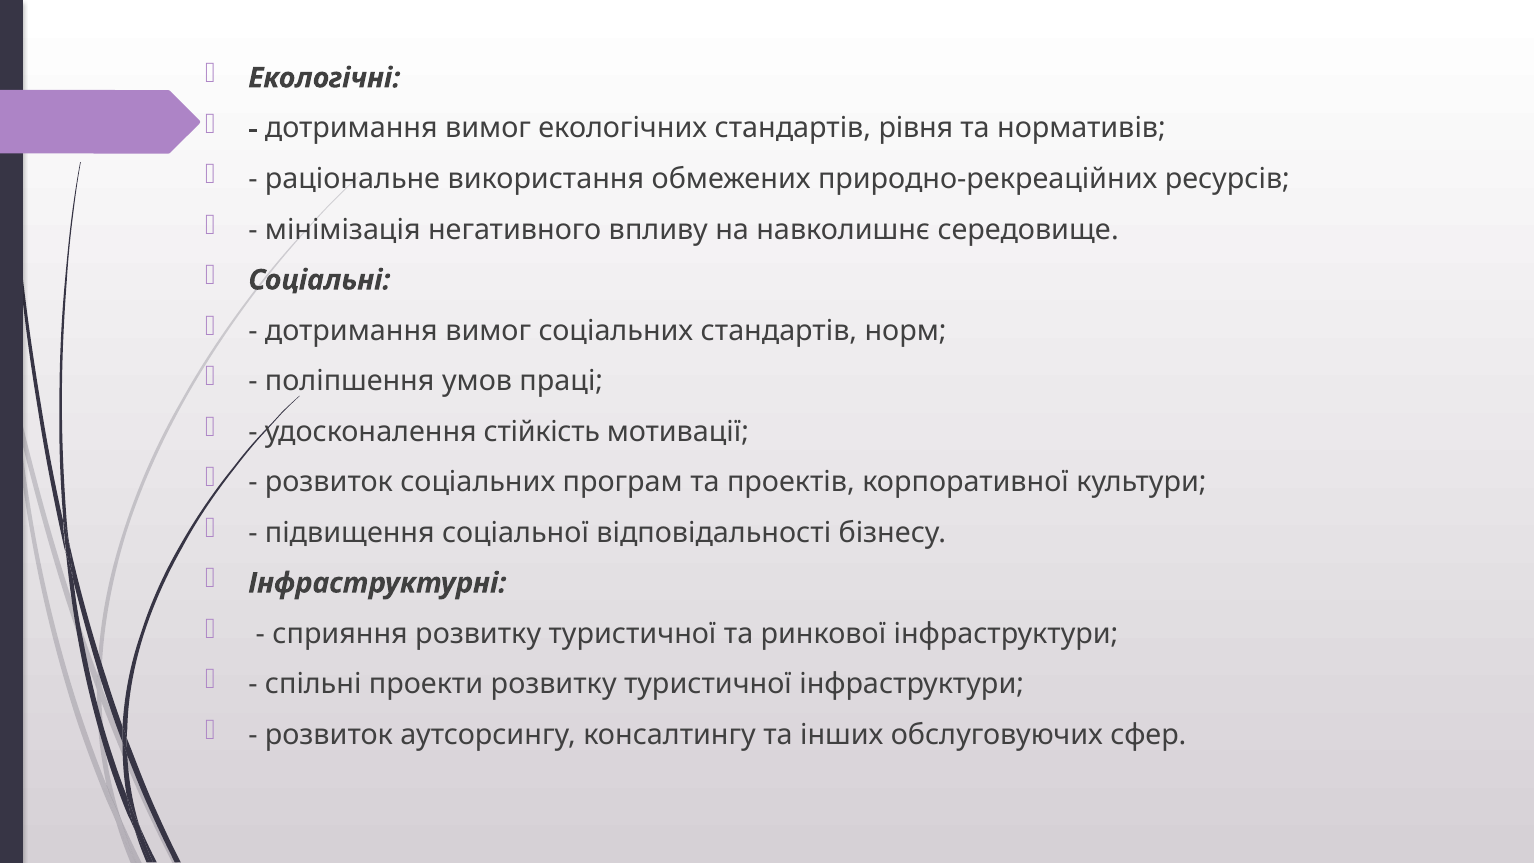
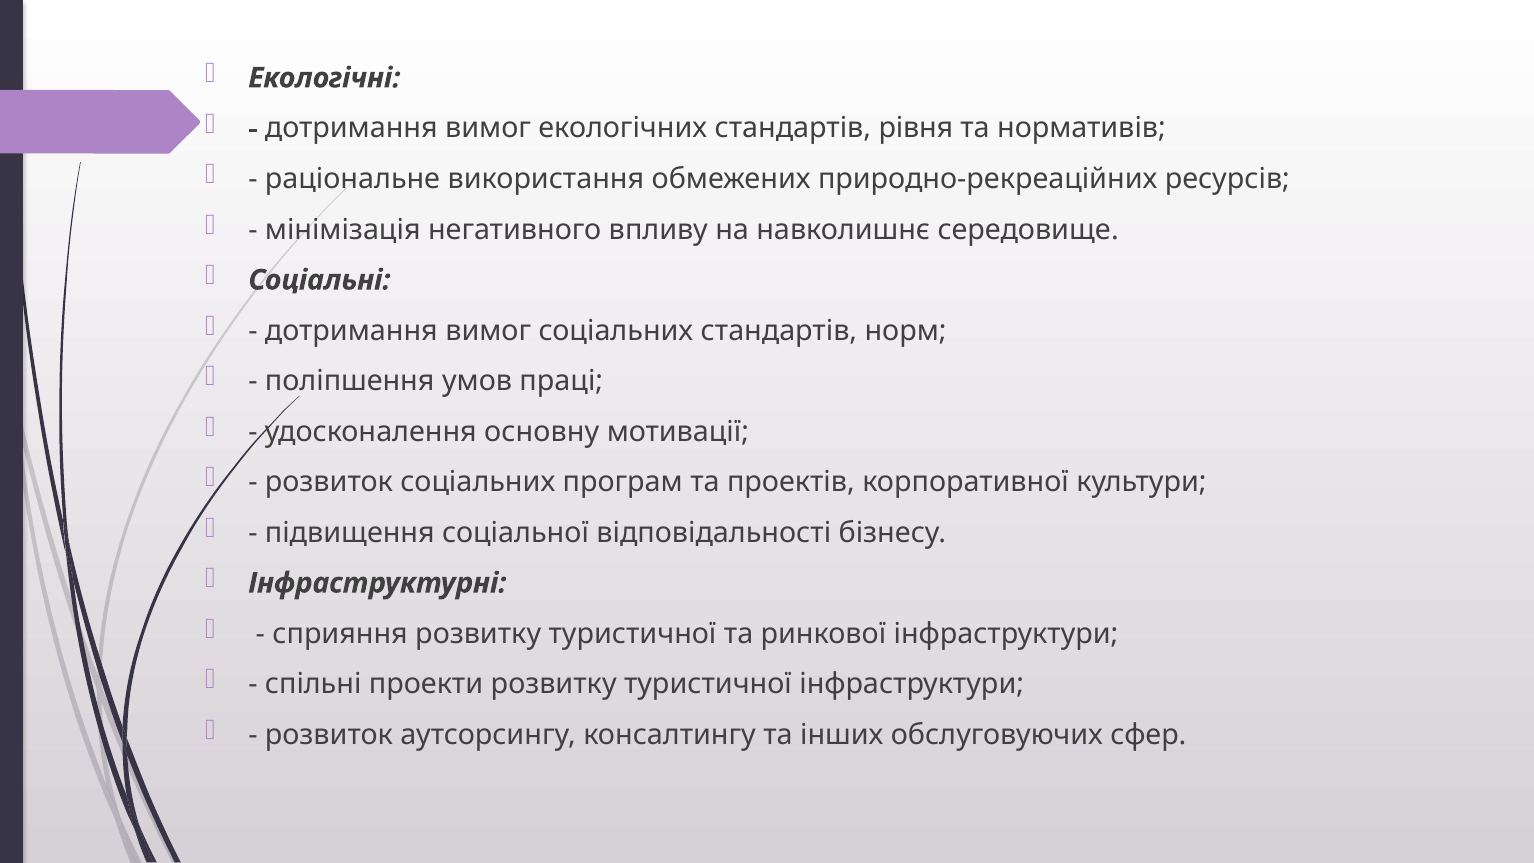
стійкість: стійкість -> основну (542, 431)
